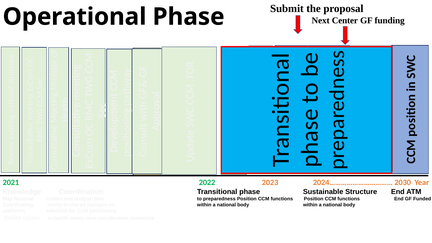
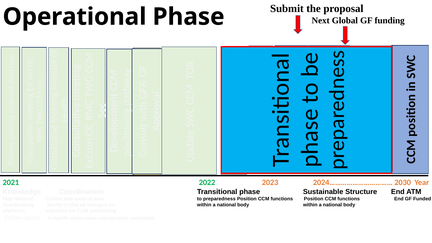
Center: Center -> Global (345, 20)
